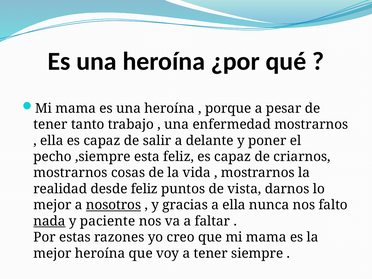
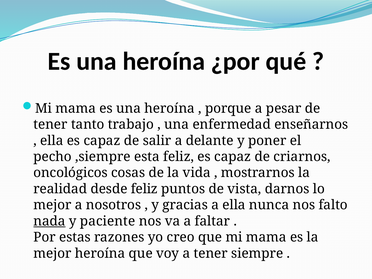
enfermedad mostrarnos: mostrarnos -> enseñarnos (311, 124)
mostrarnos: mostrarnos -> oncológicos (71, 173)
nosotros underline: present -> none (114, 205)
